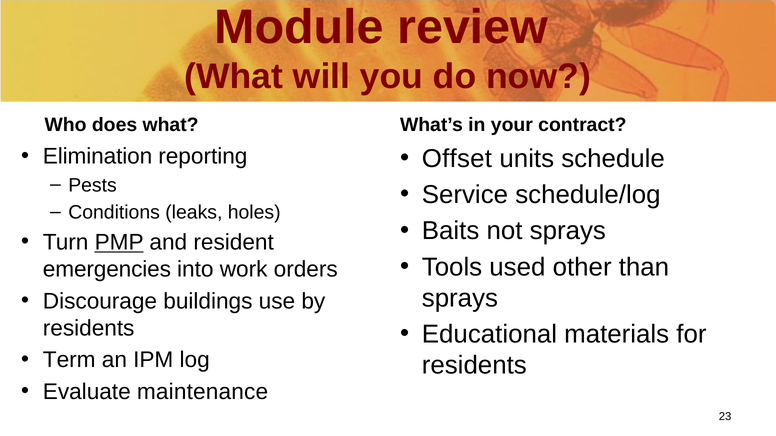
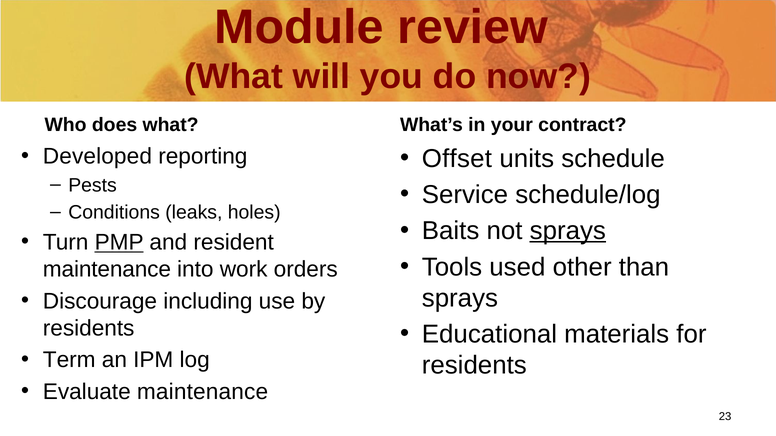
Elimination: Elimination -> Developed (97, 156)
sprays underline: none -> present (568, 231)
emergencies: emergencies -> maintenance (107, 270)
buildings: buildings -> including (208, 301)
